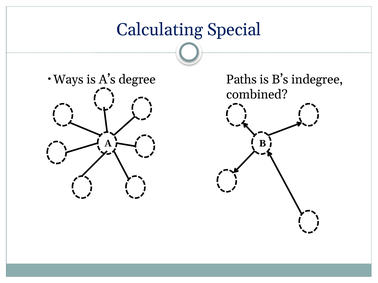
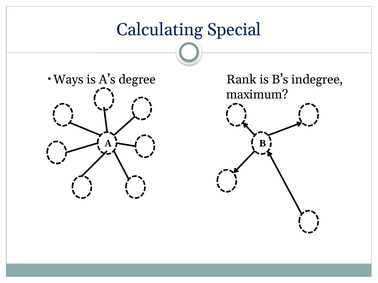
Paths: Paths -> Rank (241, 80)
combined: combined -> maximum (257, 95)
